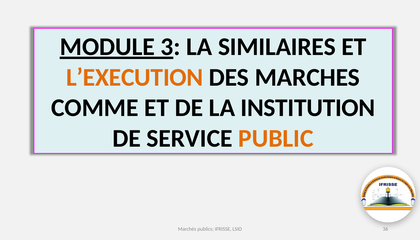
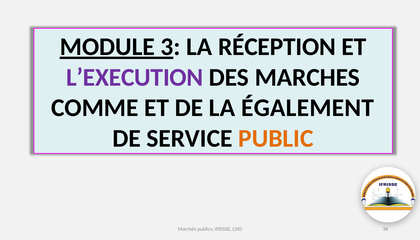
SIMILAIRES: SIMILAIRES -> RÉCEPTION (277, 47)
L’EXECUTION colour: orange -> purple (135, 77)
INSTITUTION: INSTITUTION -> ÉGALEMENT (308, 108)
